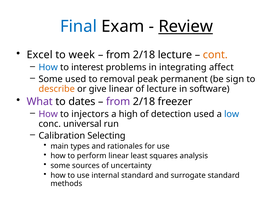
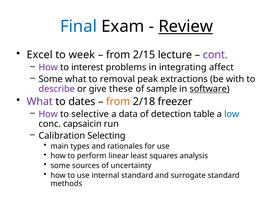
2/18: 2/18 -> 2/15 (144, 55)
cont colour: orange -> purple (215, 55)
How colour: blue -> purple (48, 67)
Some used: used -> what (76, 79)
permanent: permanent -> extractions (184, 79)
sign: sign -> with (235, 79)
describe colour: orange -> purple (57, 89)
give linear: linear -> these (121, 89)
of lecture: lecture -> sample (162, 89)
software underline: none -> present (210, 89)
from colour: purple -> orange (118, 102)
injectors: injectors -> selective (90, 114)
high: high -> data (128, 114)
detection used: used -> table (204, 114)
universal: universal -> capsaicin (82, 124)
